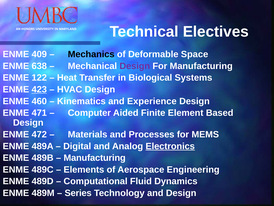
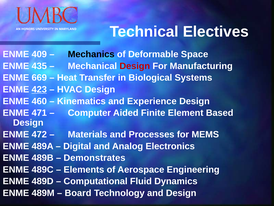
638: 638 -> 435 (39, 66)
Design colour: purple -> red (135, 66)
122: 122 -> 669 (39, 78)
Electronics underline: present -> none (170, 146)
Manufacturing: Manufacturing -> Demonstrates (95, 158)
Series: Series -> Board (78, 193)
